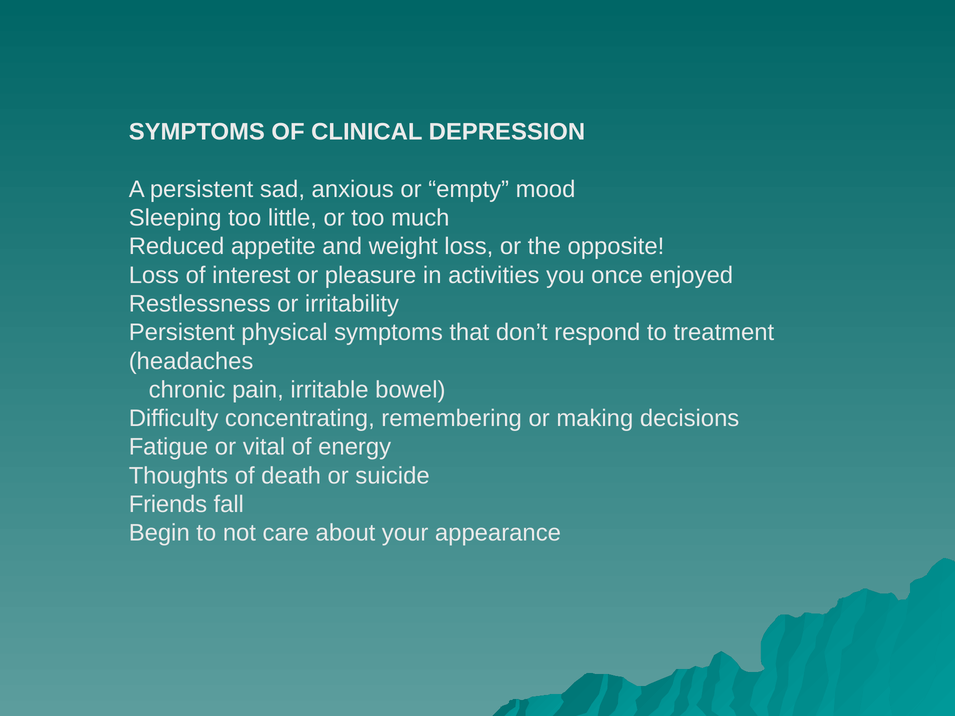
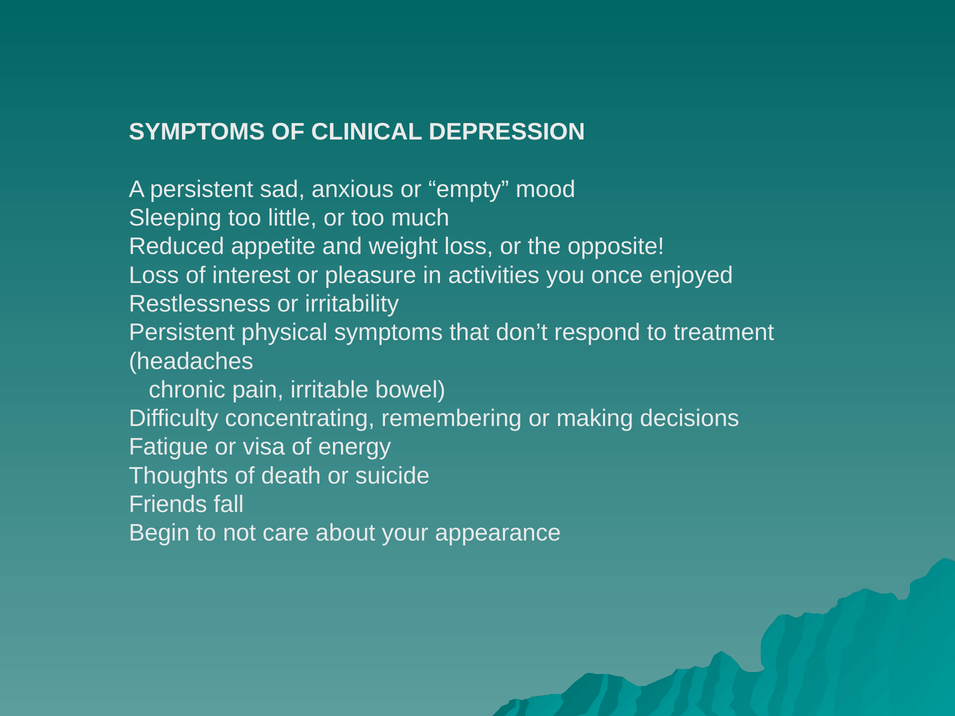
vital: vital -> visa (264, 447)
